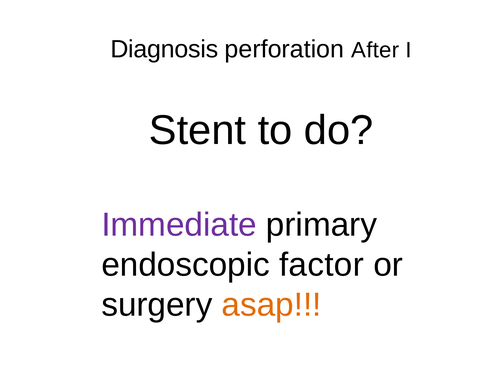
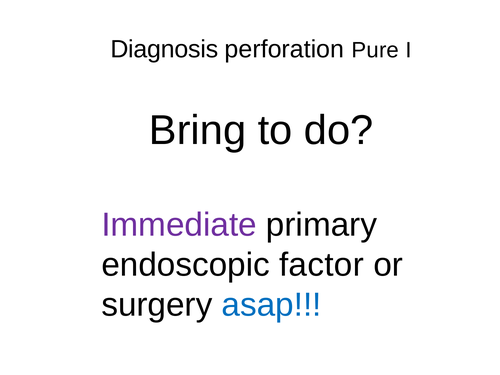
After: After -> Pure (375, 50)
Stent: Stent -> Bring (198, 130)
asap colour: orange -> blue (272, 305)
